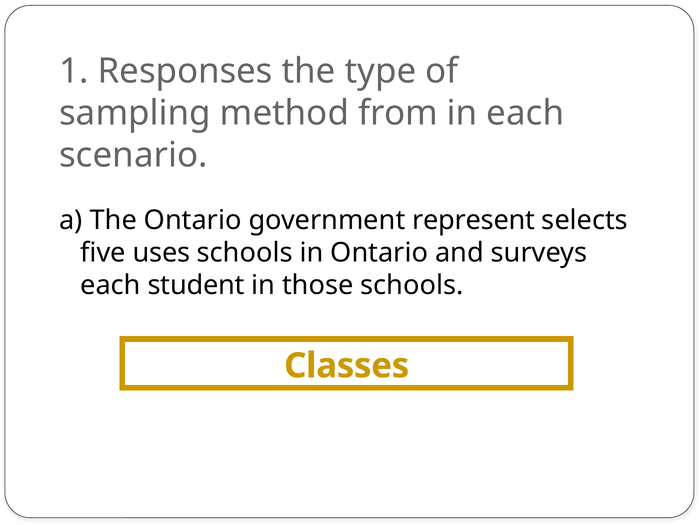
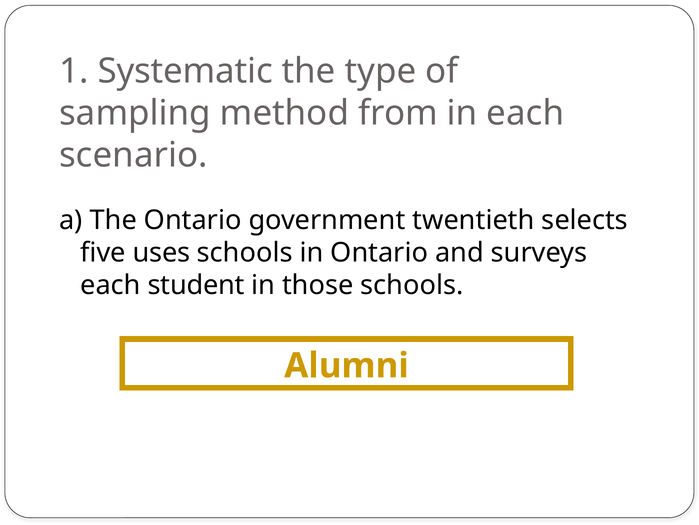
Responses: Responses -> Systematic (185, 71)
represent: represent -> twentieth (473, 220)
Classes: Classes -> Alumni (346, 365)
